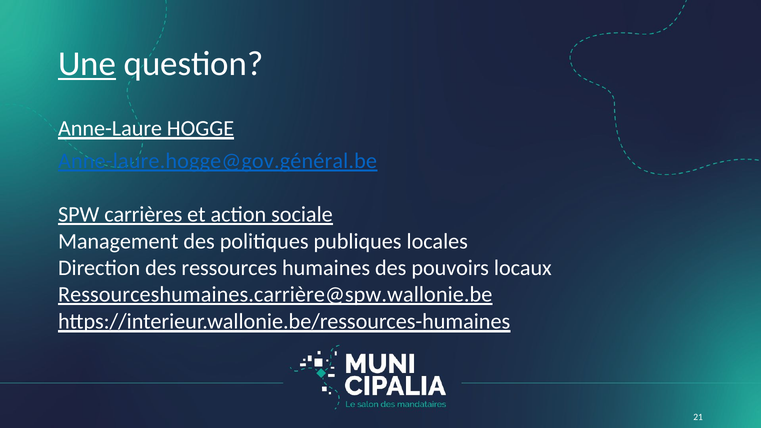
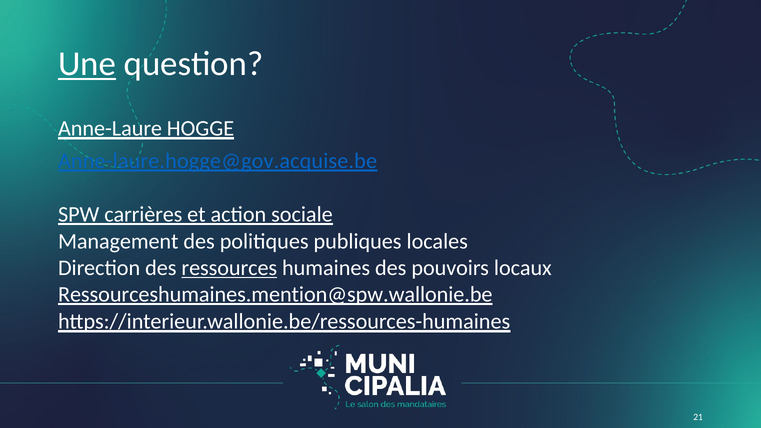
Anne-laure.hogge@gov.général.be: Anne-laure.hogge@gov.général.be -> Anne-laure.hogge@gov.acquise.be (218, 161)
ressources underline: none -> present (229, 268)
Ressourceshumaines.carrière@spw.wallonie.be: Ressourceshumaines.carrière@spw.wallonie.be -> Ressourceshumaines.mention@spw.wallonie.be (275, 295)
